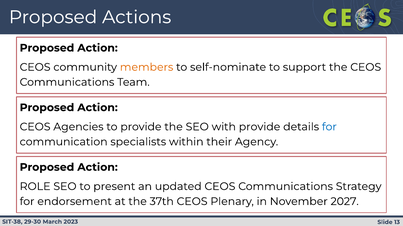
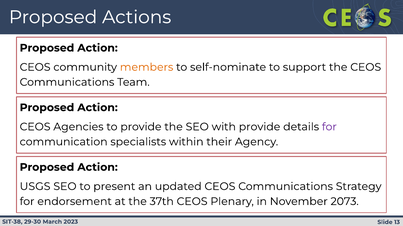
for colour: blue -> purple (329, 127)
ROLE: ROLE -> USGS (35, 187)
2027: 2027 -> 2073 (345, 202)
